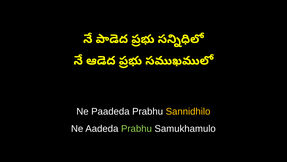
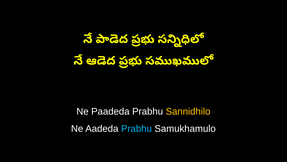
Prabhu colour: light green -> light blue (136, 128)
